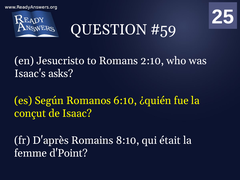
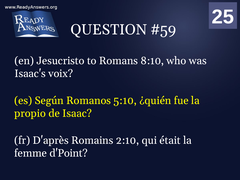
2:10: 2:10 -> 8:10 (152, 61)
asks: asks -> voix (61, 74)
6:10: 6:10 -> 5:10 (125, 101)
conçut: conçut -> propio (30, 113)
8:10: 8:10 -> 2:10 (128, 140)
